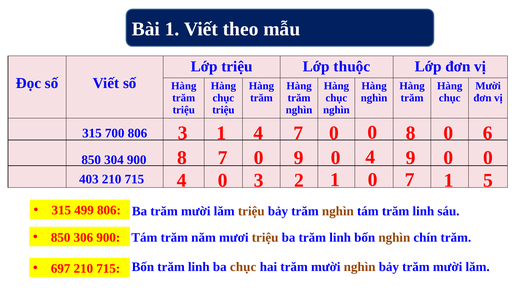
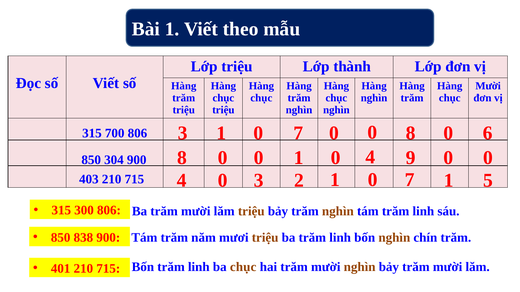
thuộc: thuộc -> thành (352, 66)
trăm: trăm -> chục (261, 98)
3 1 4: 4 -> 0 (259, 133)
7: 7 -> 0 (223, 158)
0 9: 9 -> 1 (299, 158)
499: 499 -> 300 (84, 211)
306: 306 -> 838 (83, 238)
697: 697 -> 401 (61, 269)
